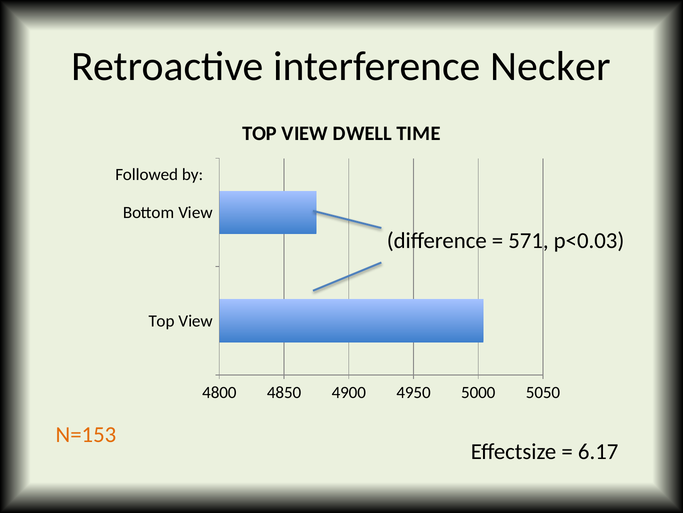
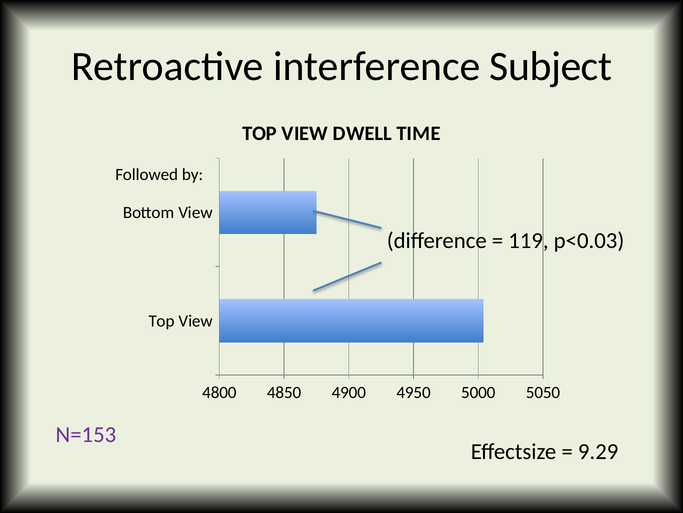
Necker: Necker -> Subject (551, 66)
571: 571 -> 119 (528, 241)
N=153 colour: orange -> purple (86, 434)
6.17: 6.17 -> 9.29 (598, 451)
